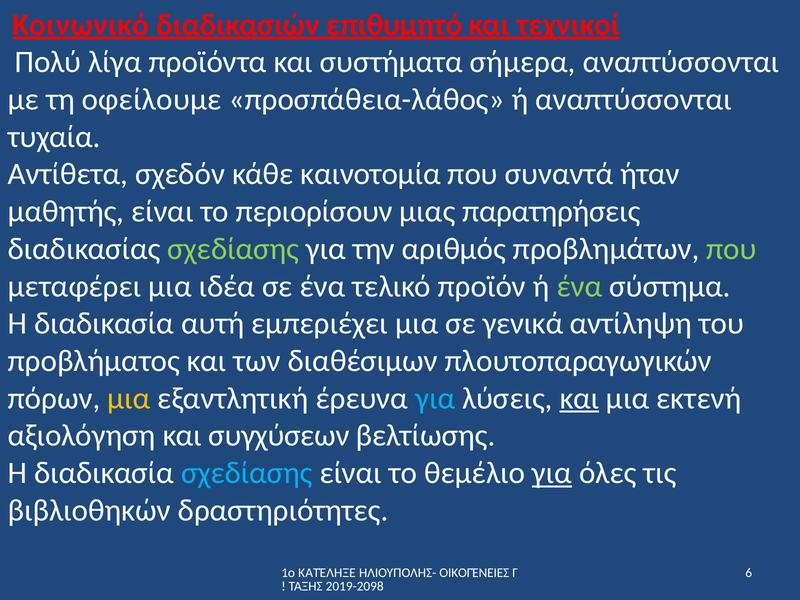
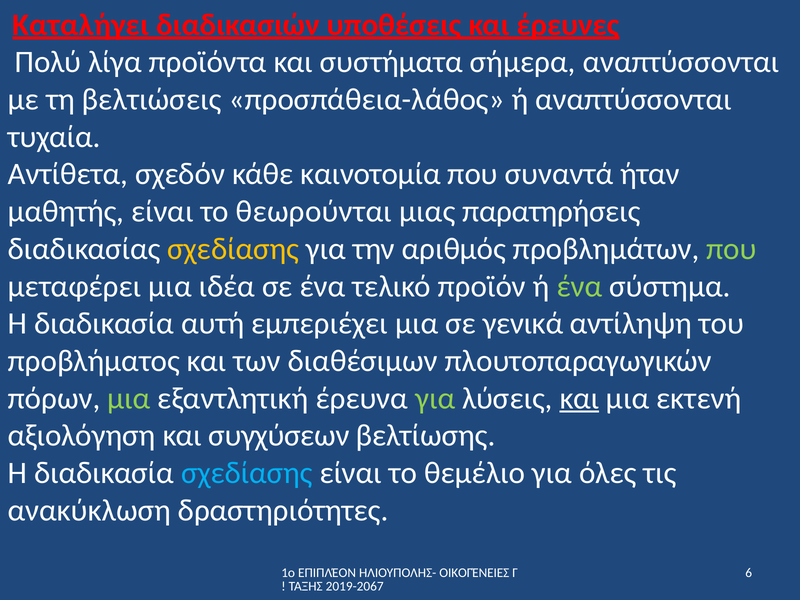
Κοινωνικό: Κοινωνικό -> Καταλήγει (81, 25)
επιθυμητό: επιθυμητό -> υποθέσεις (394, 25)
τεχνικοί: τεχνικοί -> έρευνες (568, 25)
οφείλουμε: οφείλουμε -> βελτιώσεις (152, 99)
περιορίσουν: περιορίσουν -> θεωρούνται (314, 212)
σχεδίασης colour: light green -> yellow (233, 249)
μια colour: yellow -> light green (129, 398)
για colour: light blue -> light green (435, 398)
για underline: present -> none (552, 473)
βιβλιοθηκών: βιβλιοθηκών -> ανακύκλωση (89, 510)
ΚΑΤΈΛΗΞΕ: ΚΑΤΈΛΗΞΕ -> ΕΠΙΠΛΈΟΝ (327, 573)
2019-2098: 2019-2098 -> 2019-2067 (355, 586)
